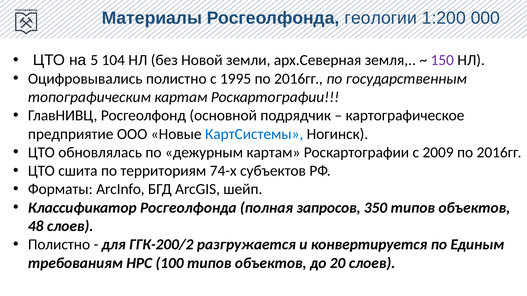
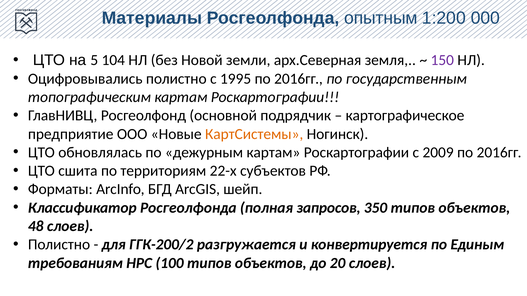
геологии: геологии -> опытным (381, 18)
КартСистемы colour: blue -> orange (254, 134)
74-х: 74-х -> 22-х (223, 171)
